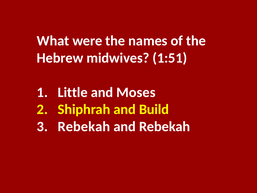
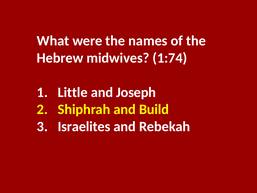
1:51: 1:51 -> 1:74 (170, 58)
Moses: Moses -> Joseph (136, 92)
Rebekah: Rebekah -> Israelites (84, 126)
